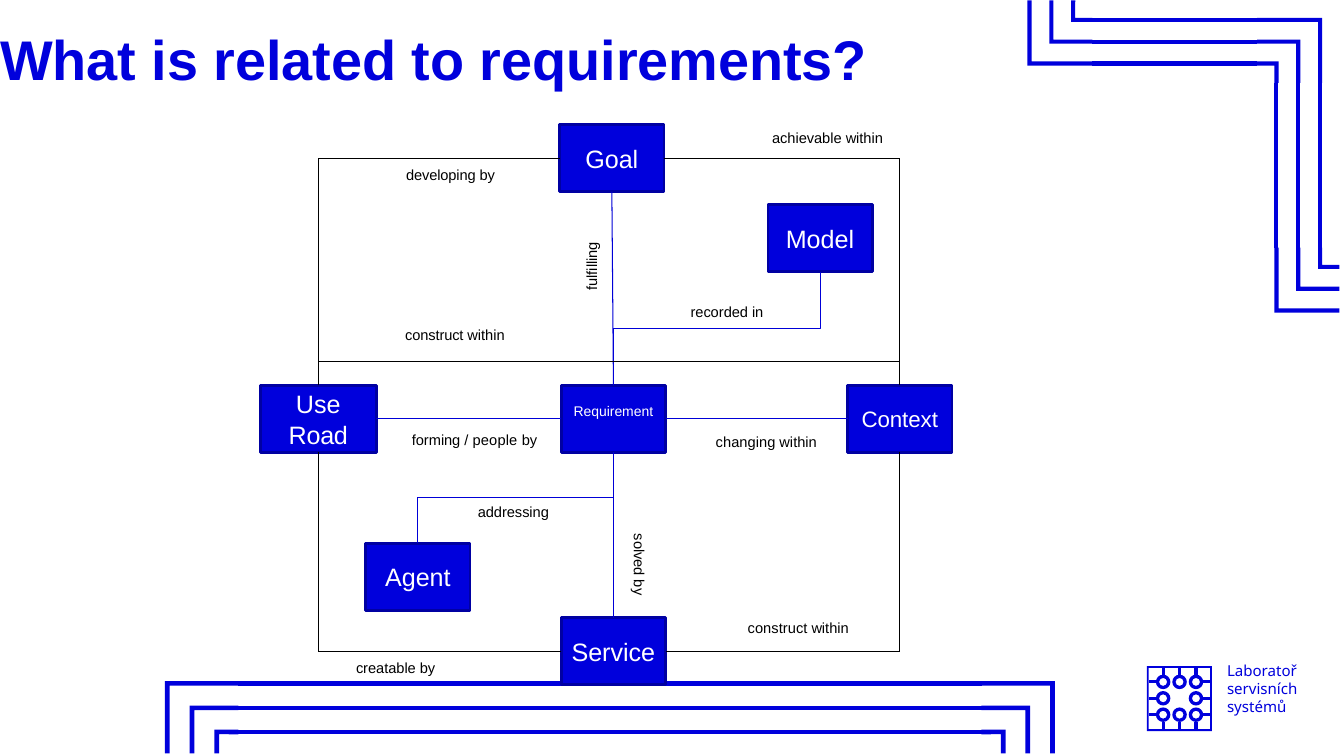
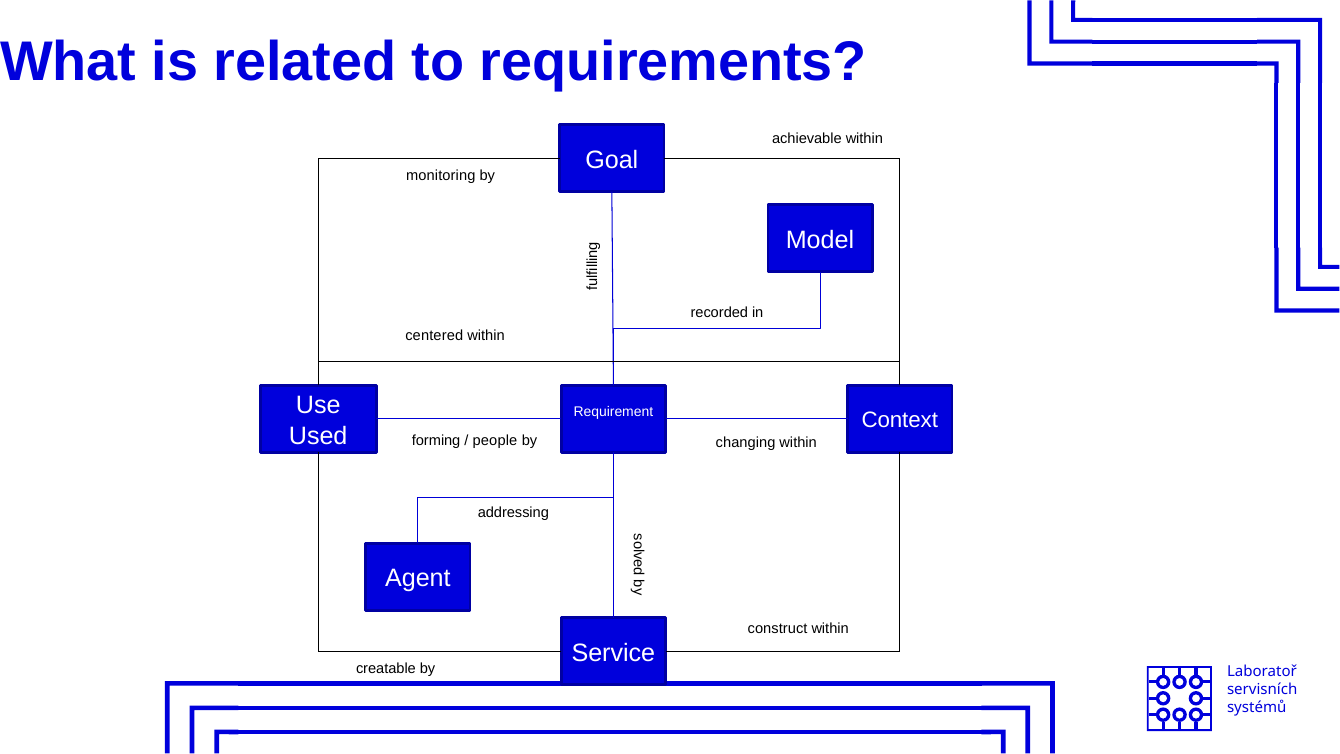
developing: developing -> monitoring (441, 175)
construct: construct -> centered (434, 335)
Road: Road -> Used (318, 436)
